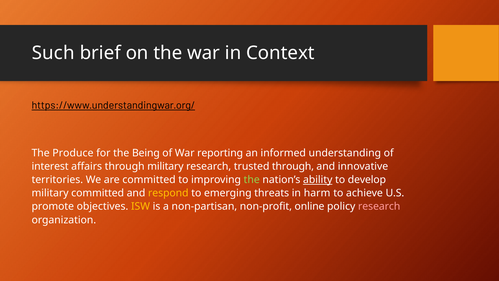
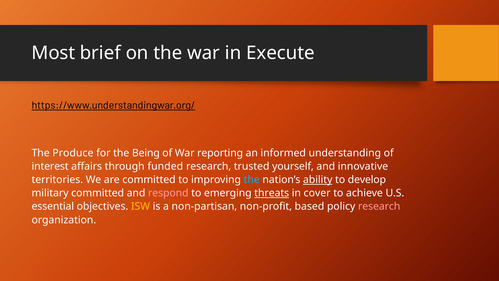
Such: Such -> Most (53, 53)
Context: Context -> Execute (280, 53)
through military: military -> funded (165, 166)
trusted through: through -> yourself (293, 166)
the colour: light green -> light blue (252, 180)
respond colour: yellow -> pink (168, 193)
threats underline: none -> present (272, 193)
harm: harm -> cover (317, 193)
promote: promote -> essential (53, 206)
online: online -> based (309, 206)
